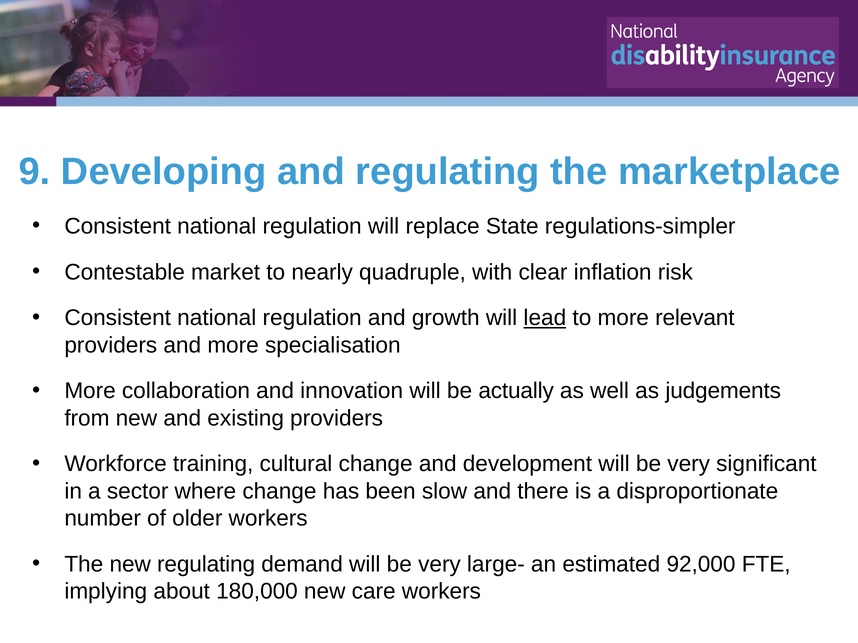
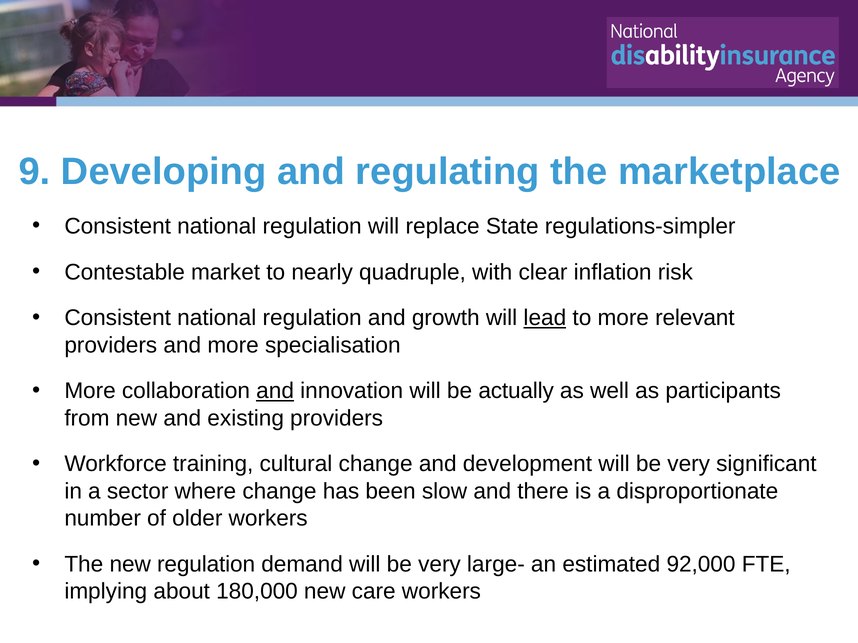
and underline: none -> present (275, 391)
judgements: judgements -> participants (723, 391)
new regulating: regulating -> regulation (206, 565)
